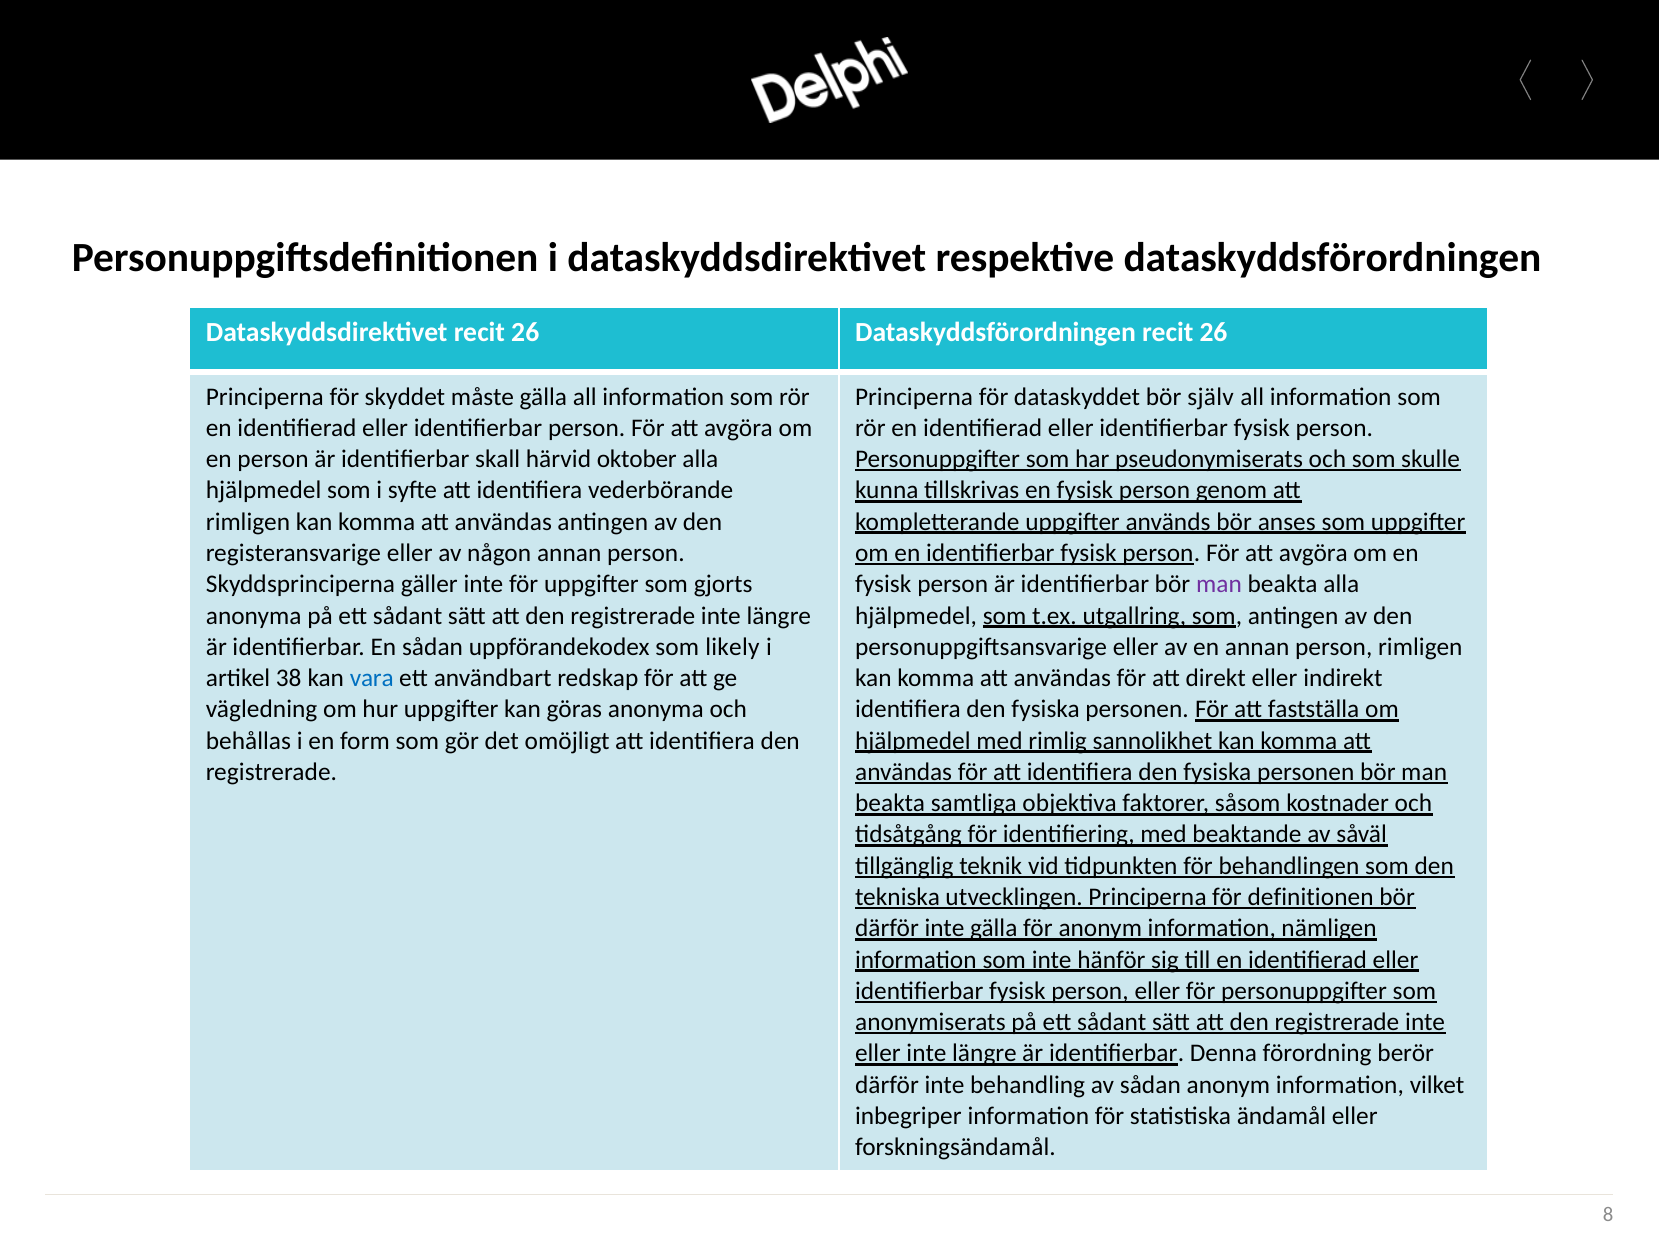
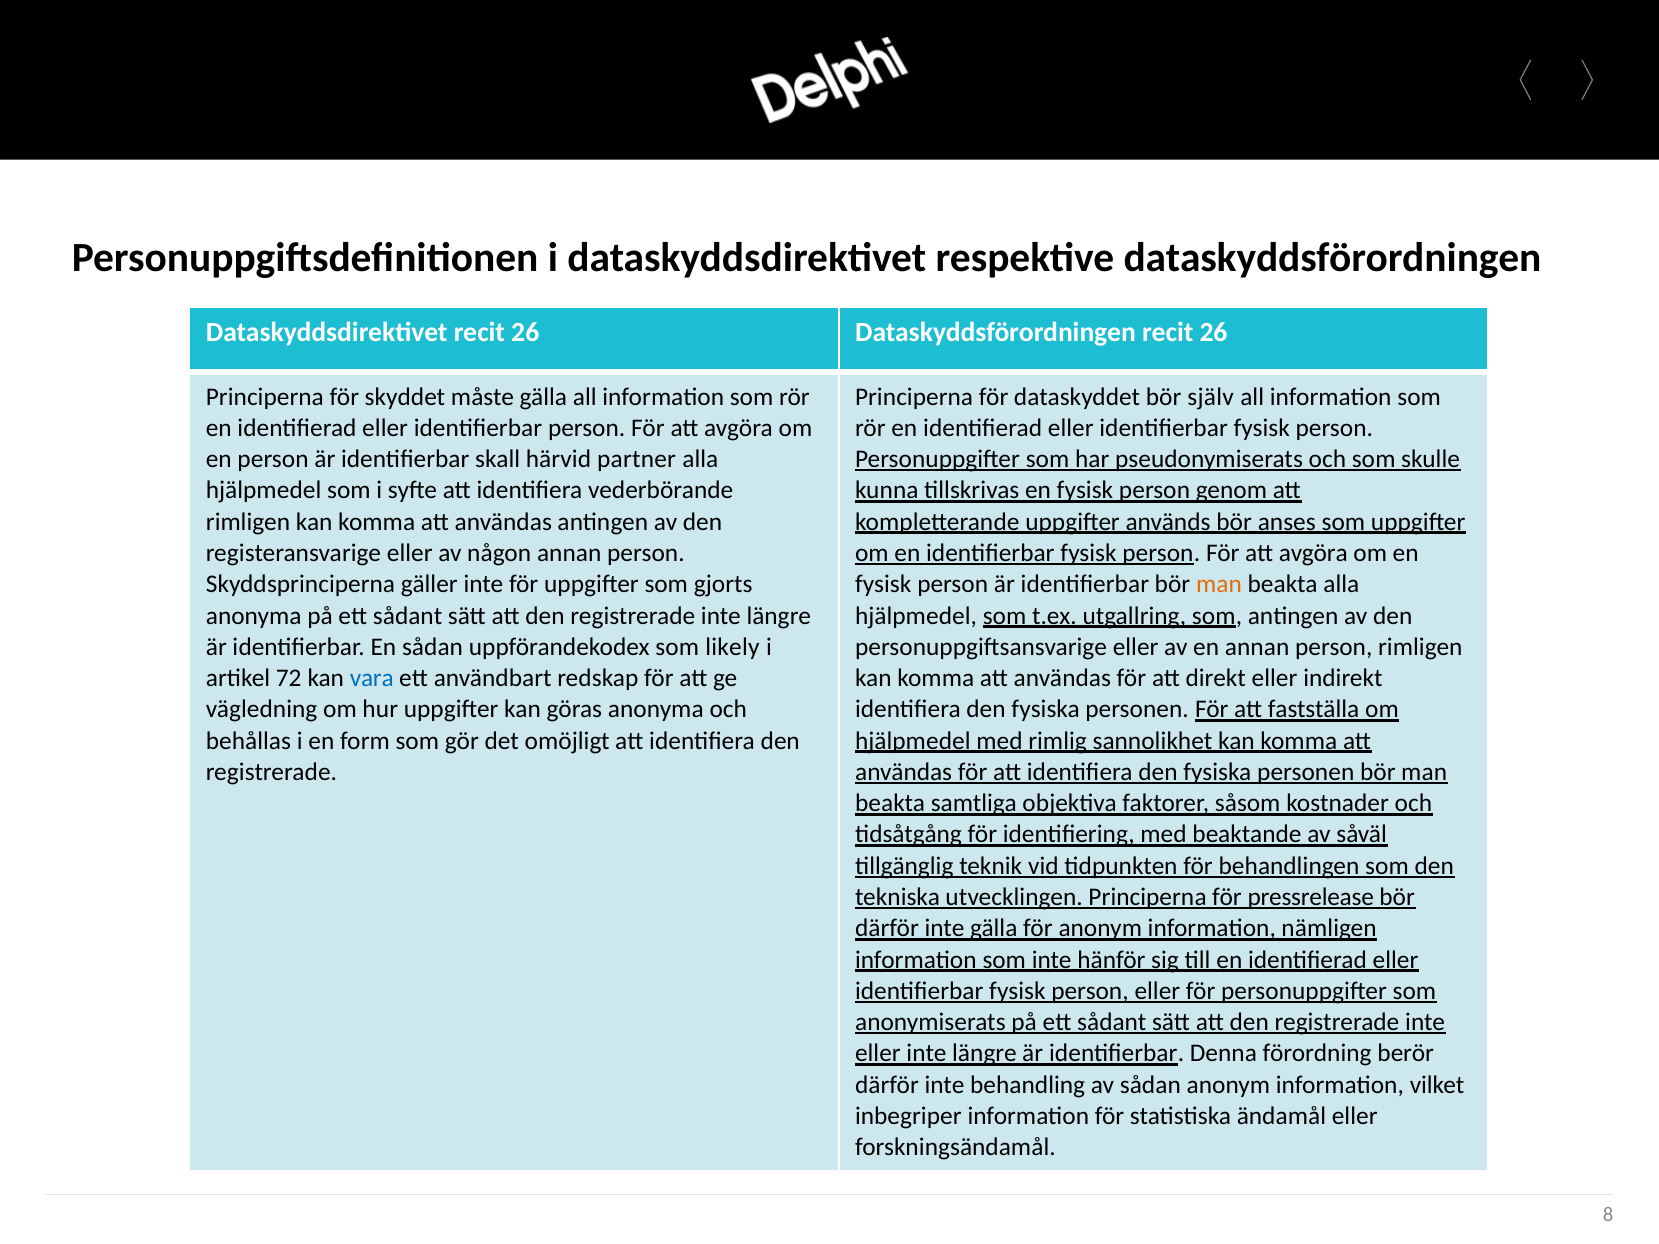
oktober: oktober -> partner (637, 459)
man colour: purple -> orange (1219, 585)
38: 38 -> 72 (289, 678)
definitionen: definitionen -> pressrelease (1311, 897)
